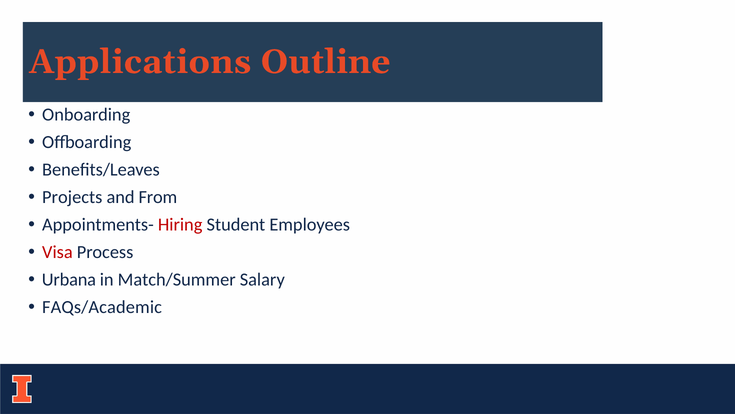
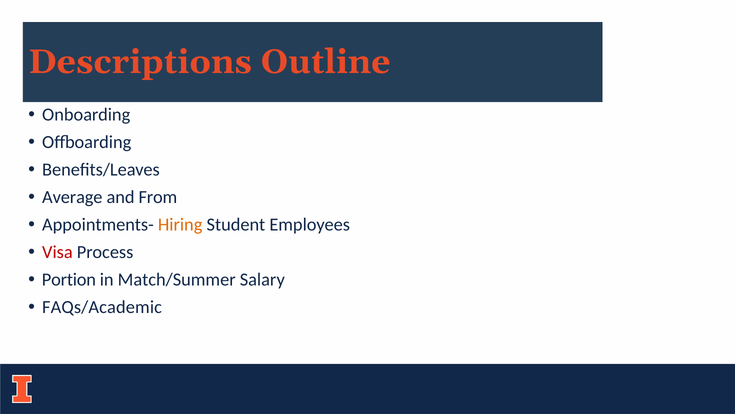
Applications: Applications -> Descriptions (140, 62)
Projects: Projects -> Average (72, 197)
Hiring colour: red -> orange (180, 224)
Urbana: Urbana -> Portion (69, 279)
